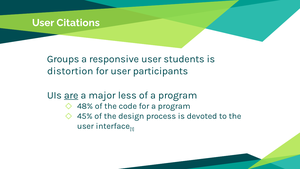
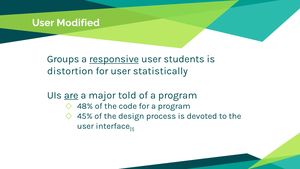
Citations: Citations -> Modified (78, 23)
responsive underline: none -> present (114, 59)
participants: participants -> statistically (160, 71)
less: less -> told (127, 95)
